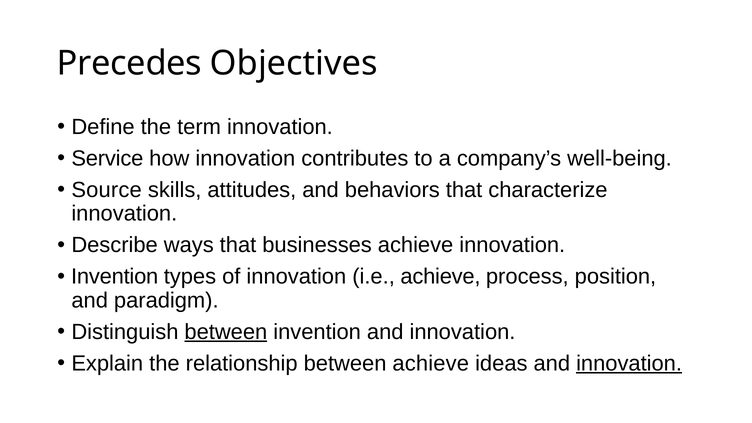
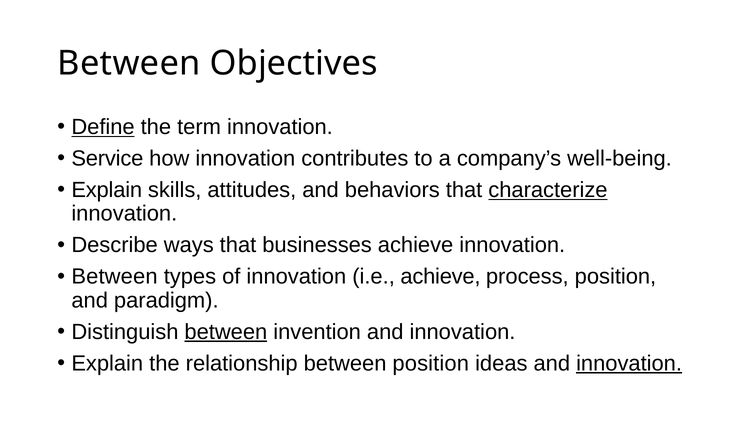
Precedes: Precedes -> Between (129, 63)
Define underline: none -> present (103, 127)
Source: Source -> Explain (107, 190)
characterize underline: none -> present (548, 190)
Invention: Invention -> Between (115, 277)
between achieve: achieve -> position (431, 363)
